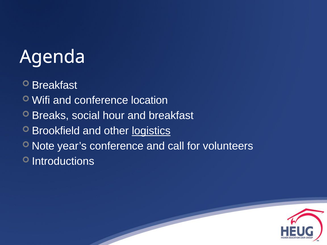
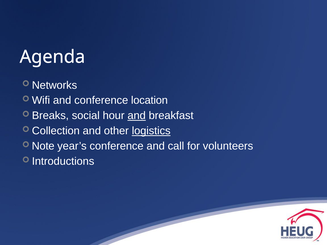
Breakfast: Breakfast -> Networks (55, 85)
and underline: none -> present (137, 116)
Brookfield: Brookfield -> Collection (56, 131)
